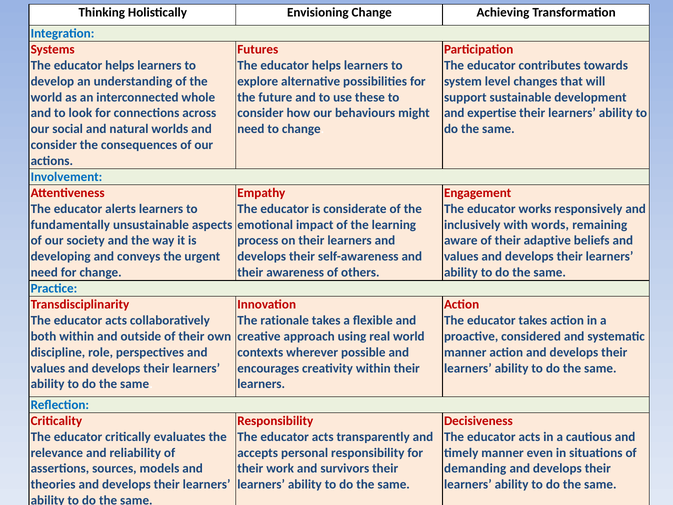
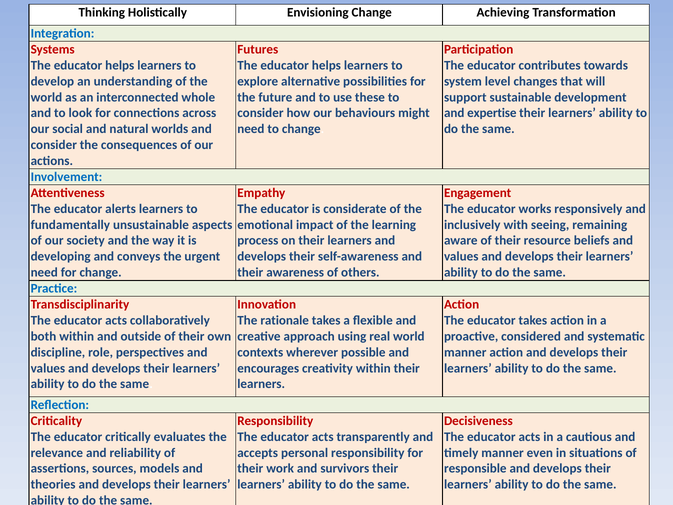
words: words -> seeing (550, 225)
adaptive: adaptive -> resource (547, 241)
demanding: demanding -> responsible (475, 468)
